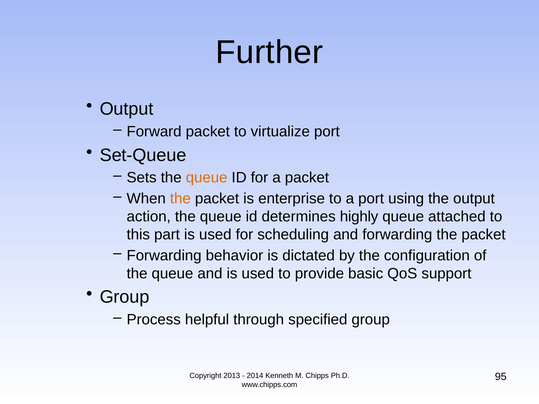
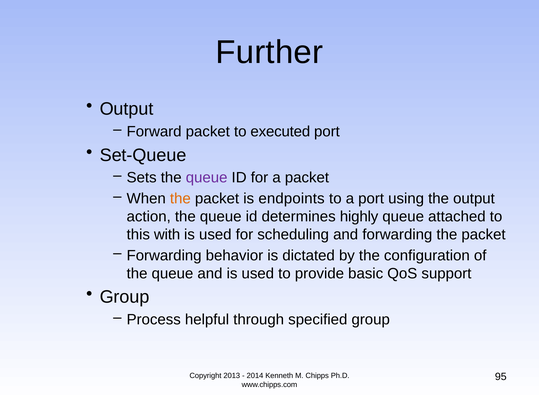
virtualize: virtualize -> executed (280, 132)
queue colour: orange -> purple (207, 178)
enterprise: enterprise -> endpoints (292, 199)
part: part -> with (167, 235)
